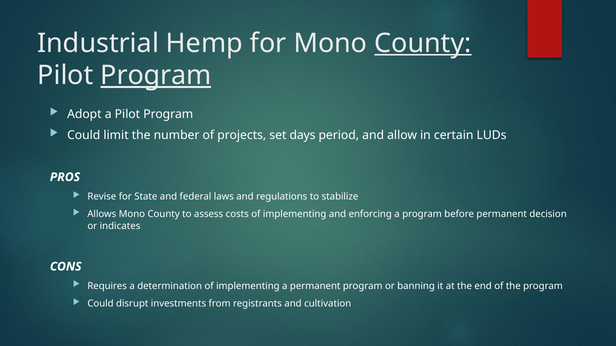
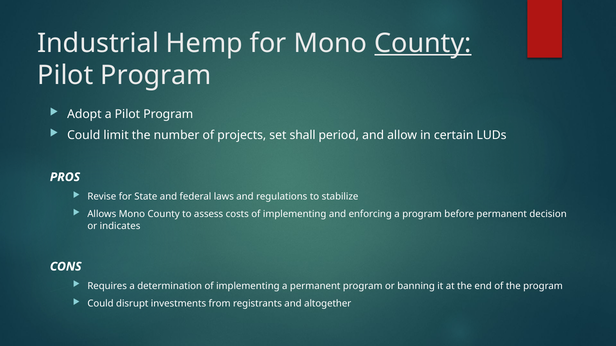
Program underline: present -> none (156, 76)
days: days -> shall (303, 135)
cultivation: cultivation -> altogether (328, 304)
